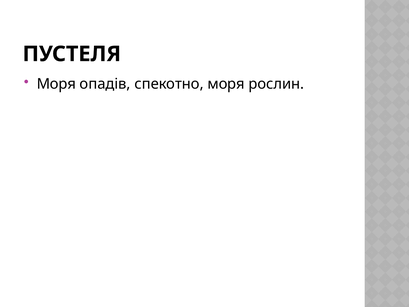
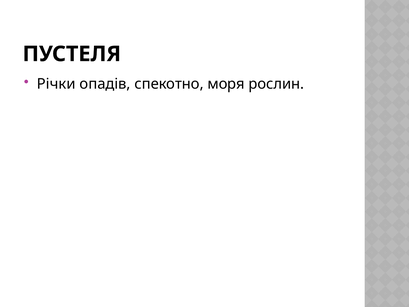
Моря: Моря -> Річки (56, 84)
